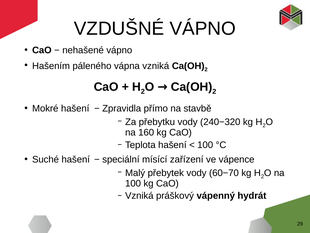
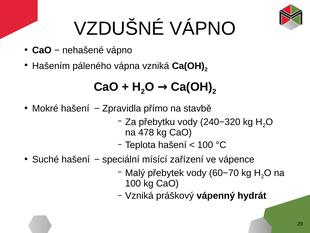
160: 160 -> 478 (146, 132)
